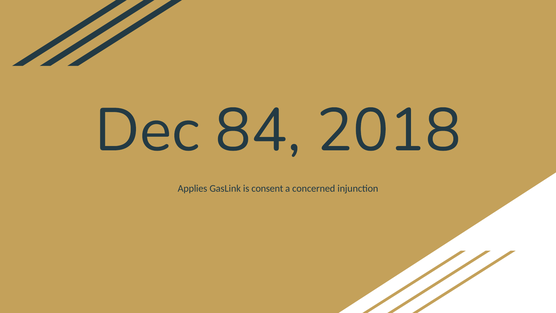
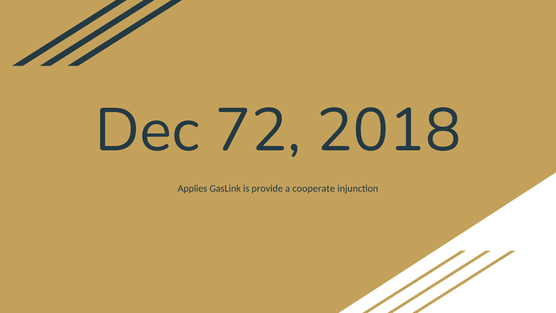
84: 84 -> 72 (258, 130)
consent: consent -> provide (267, 188)
concerned: concerned -> cooperate (314, 188)
